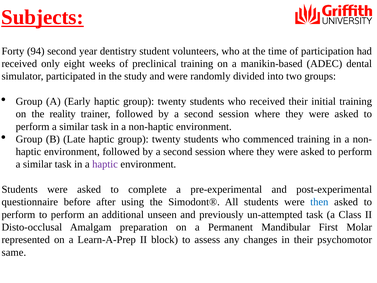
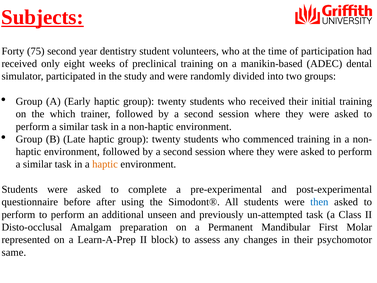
94: 94 -> 75 (36, 51)
reality: reality -> which (63, 114)
haptic colour: purple -> orange (105, 164)
